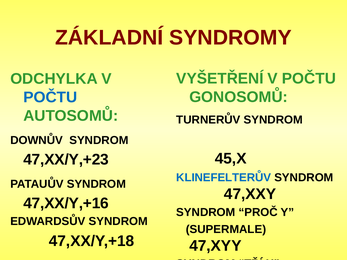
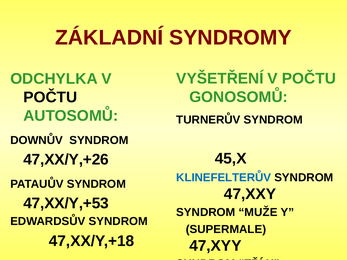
POČTU colour: blue -> black (50, 97)
47,XX/Y,+23: 47,XX/Y,+23 -> 47,XX/Y,+26 (66, 160)
47,XX/Y,+16: 47,XX/Y,+16 -> 47,XX/Y,+53 (66, 203)
PROČ: PROČ -> MUŽE (258, 213)
